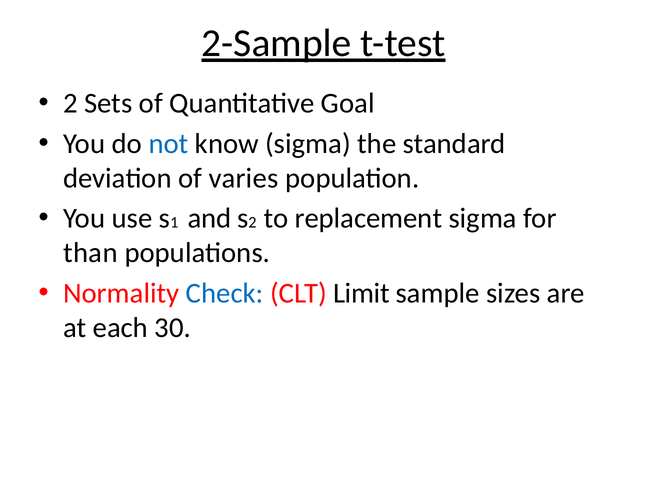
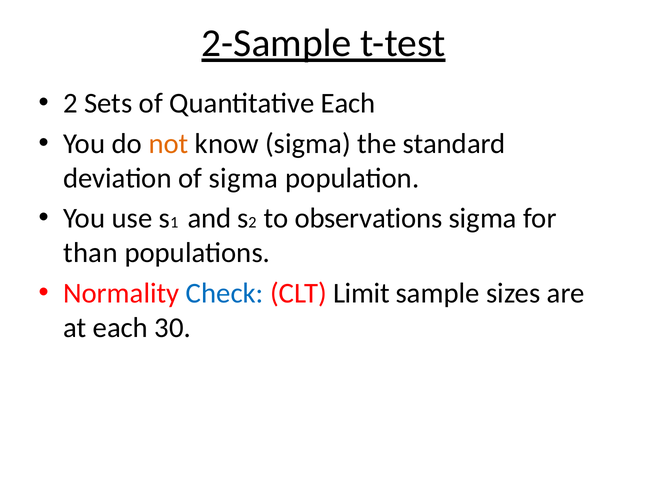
Quantitative Goal: Goal -> Each (348, 103)
not colour: blue -> orange (168, 144)
of varies: varies -> sigma (244, 178)
replacement: replacement -> observations (368, 218)
